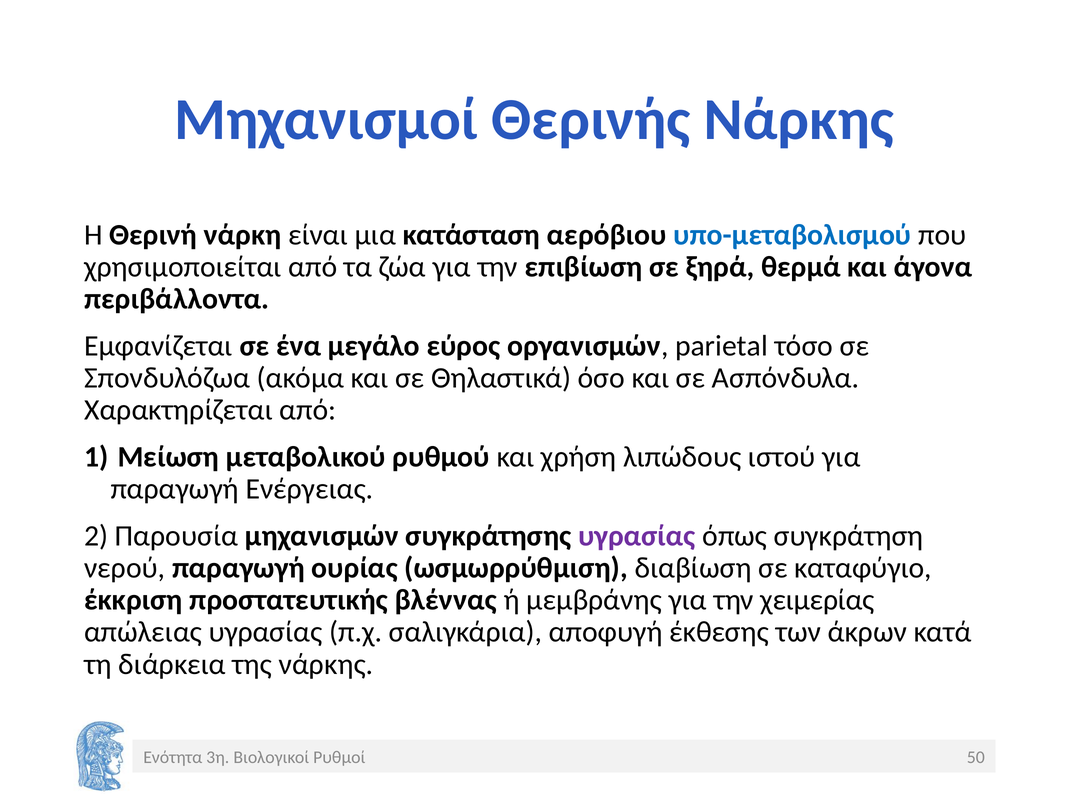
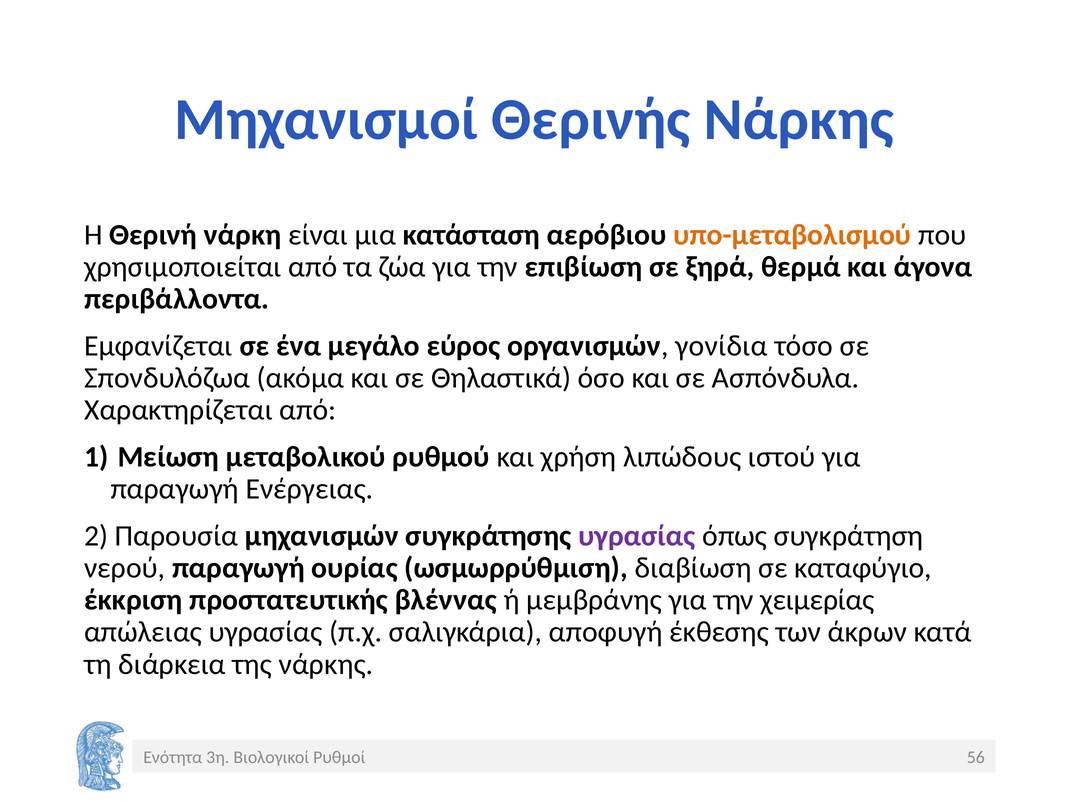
υπο-μεταβολισμού colour: blue -> orange (792, 235)
parietal: parietal -> γονίδια (721, 346)
50: 50 -> 56 (976, 757)
